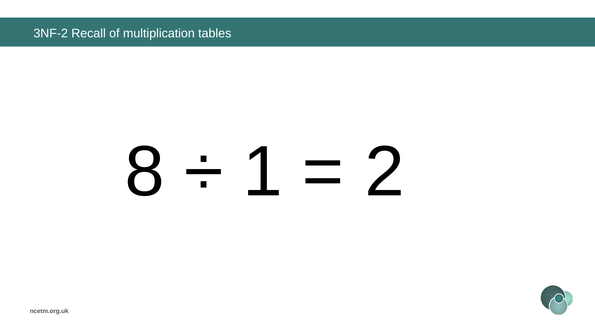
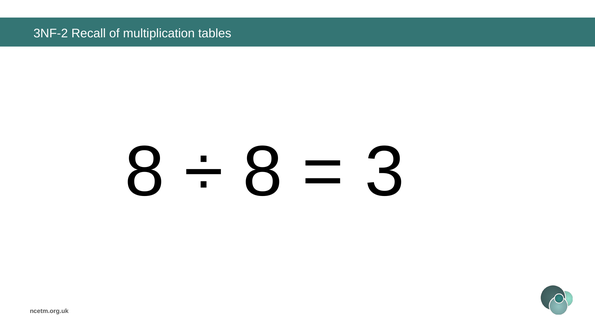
1: 1 -> 8 (263, 172)
2: 2 -> 3 (385, 172)
